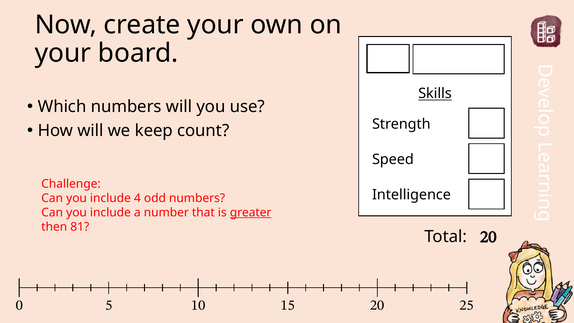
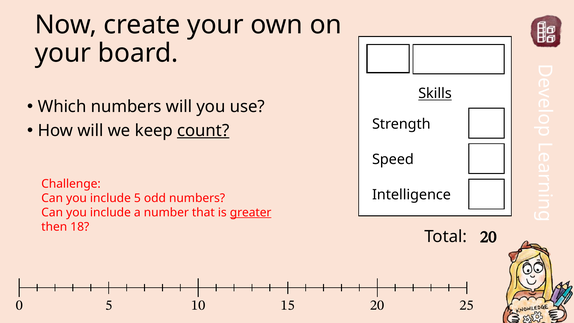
count underline: none -> present (203, 131)
include 4: 4 -> 5 (137, 198)
81: 81 -> 18 (80, 227)
